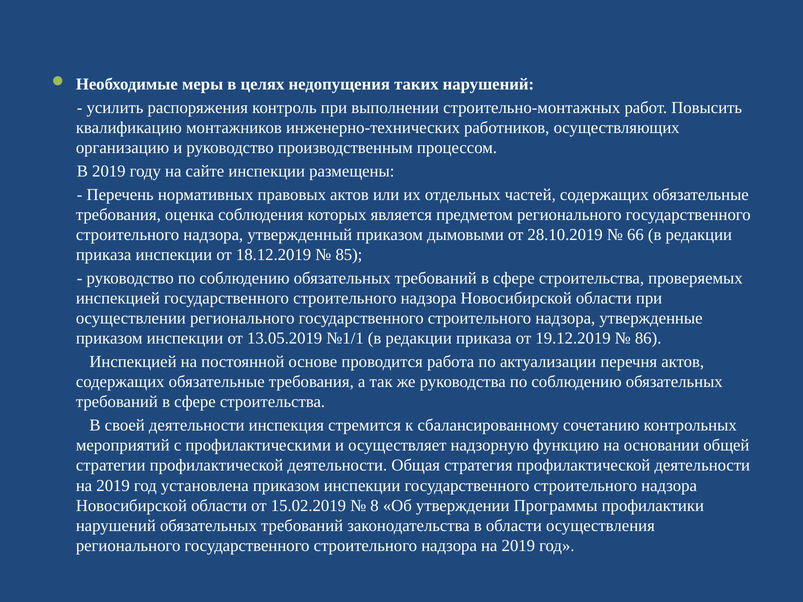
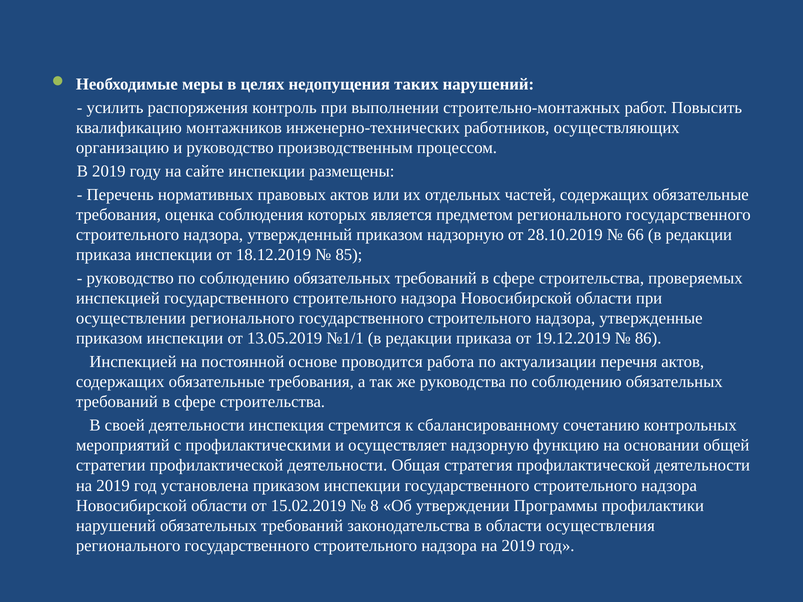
приказом дымовыми: дымовыми -> надзорную (466, 235)
